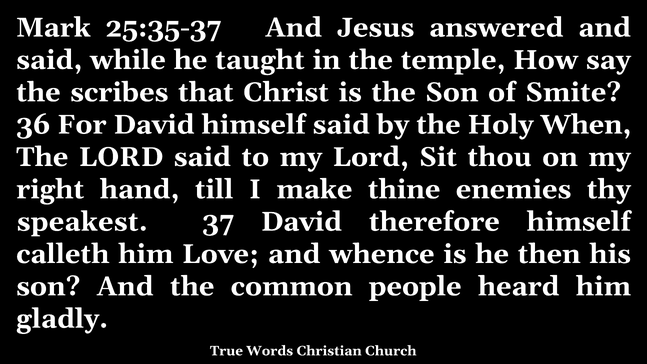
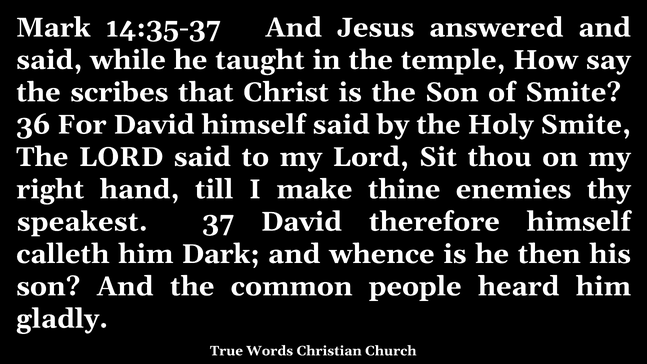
25:35-37: 25:35-37 -> 14:35-37 (163, 28)
Holy When: When -> Smite (586, 125)
Love: Love -> Dark (221, 254)
